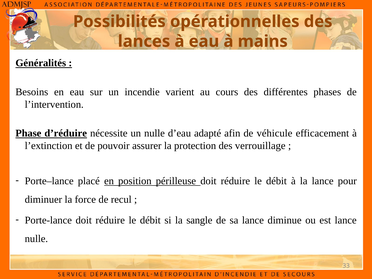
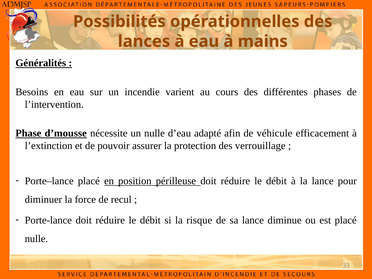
d’réduire: d’réduire -> d’mousse (66, 133)
sangle: sangle -> risque (199, 220)
est lance: lance -> placé (346, 220)
